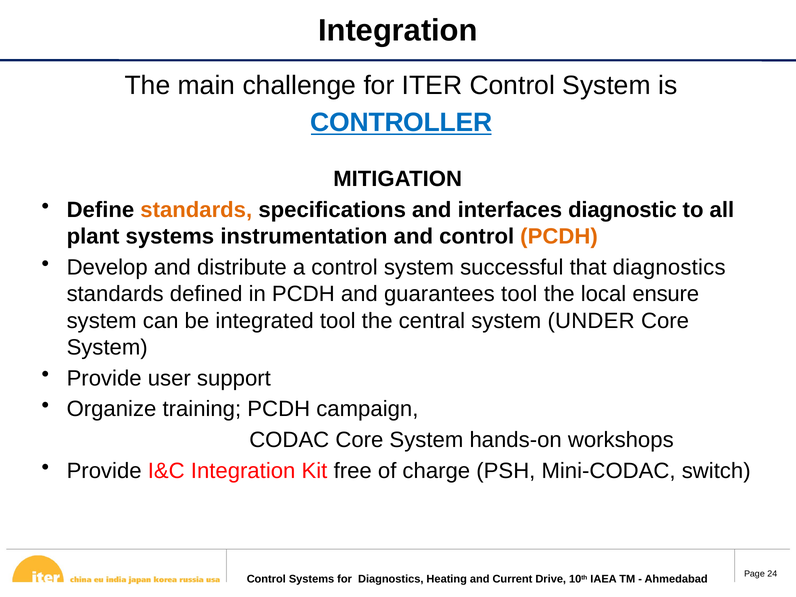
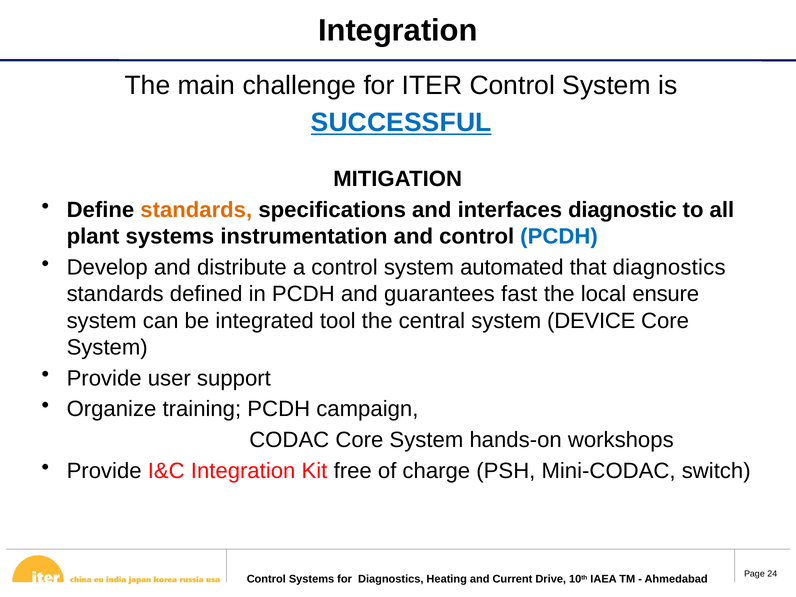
CONTROLLER: CONTROLLER -> SUCCESSFUL (401, 123)
PCDH colour: orange -> blue (559, 237)
successful: successful -> automated (512, 268)
guarantees tool: tool -> fast (519, 294)
UNDER: UNDER -> DEVICE (591, 321)
